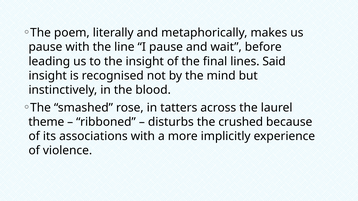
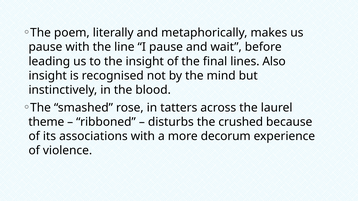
Said: Said -> Also (274, 61)
implicitly: implicitly -> decorum (226, 136)
